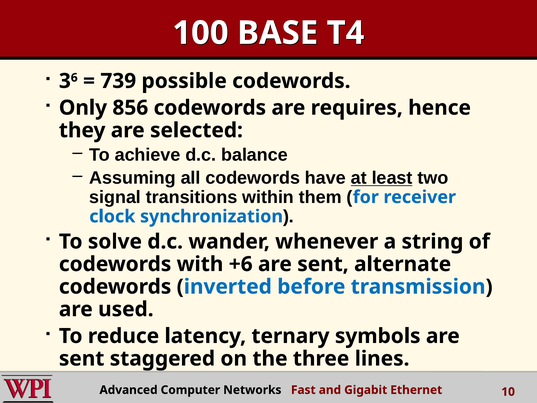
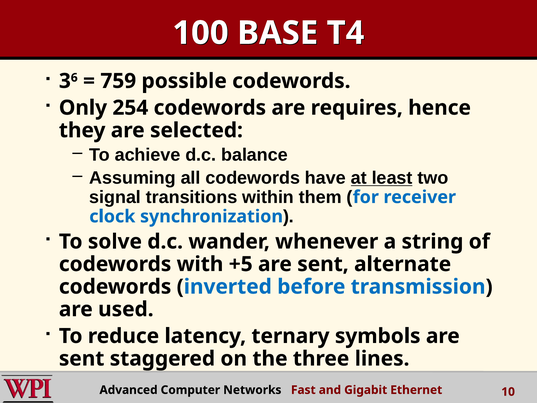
739: 739 -> 759 (118, 81)
856: 856 -> 254 (130, 108)
+6: +6 -> +5 (241, 264)
